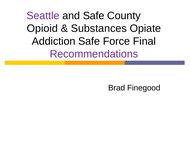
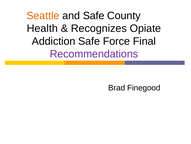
Seattle colour: purple -> orange (43, 16)
Opioid: Opioid -> Health (42, 28)
Substances: Substances -> Recognizes (99, 28)
